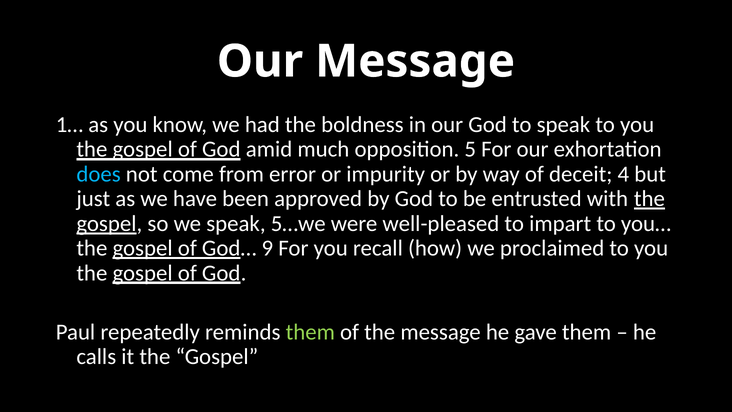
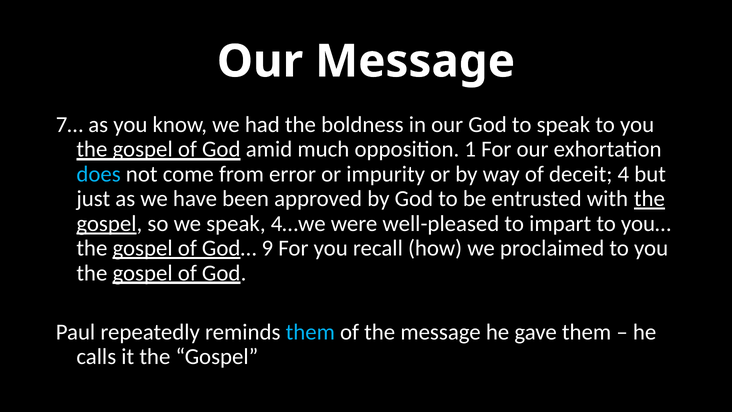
1…: 1… -> 7… (69, 125)
5: 5 -> 1 (470, 149)
5…we: 5…we -> 4…we (298, 223)
them colour: light green -> light blue (310, 332)
